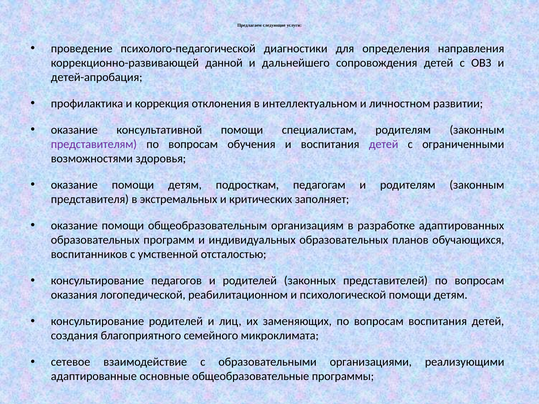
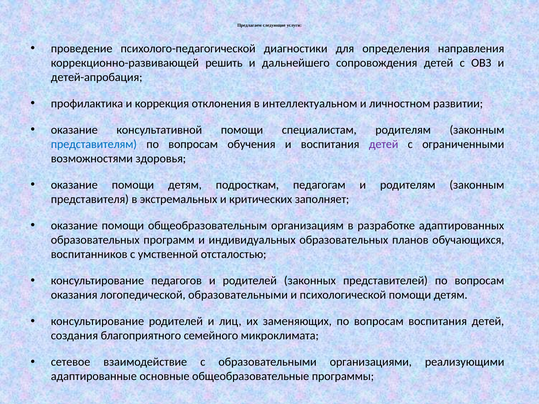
данной: данной -> решить (224, 63)
представителям colour: purple -> blue (94, 144)
логопедической реабилитационном: реабилитационном -> образовательными (238, 295)
